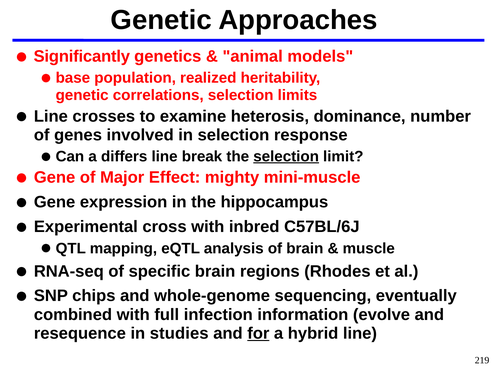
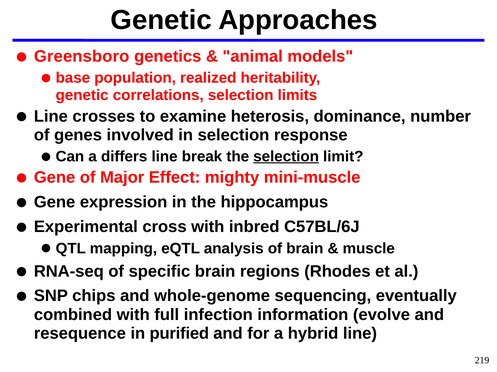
Significantly: Significantly -> Greensboro (82, 57)
studies: studies -> purified (179, 334)
for underline: present -> none (258, 334)
